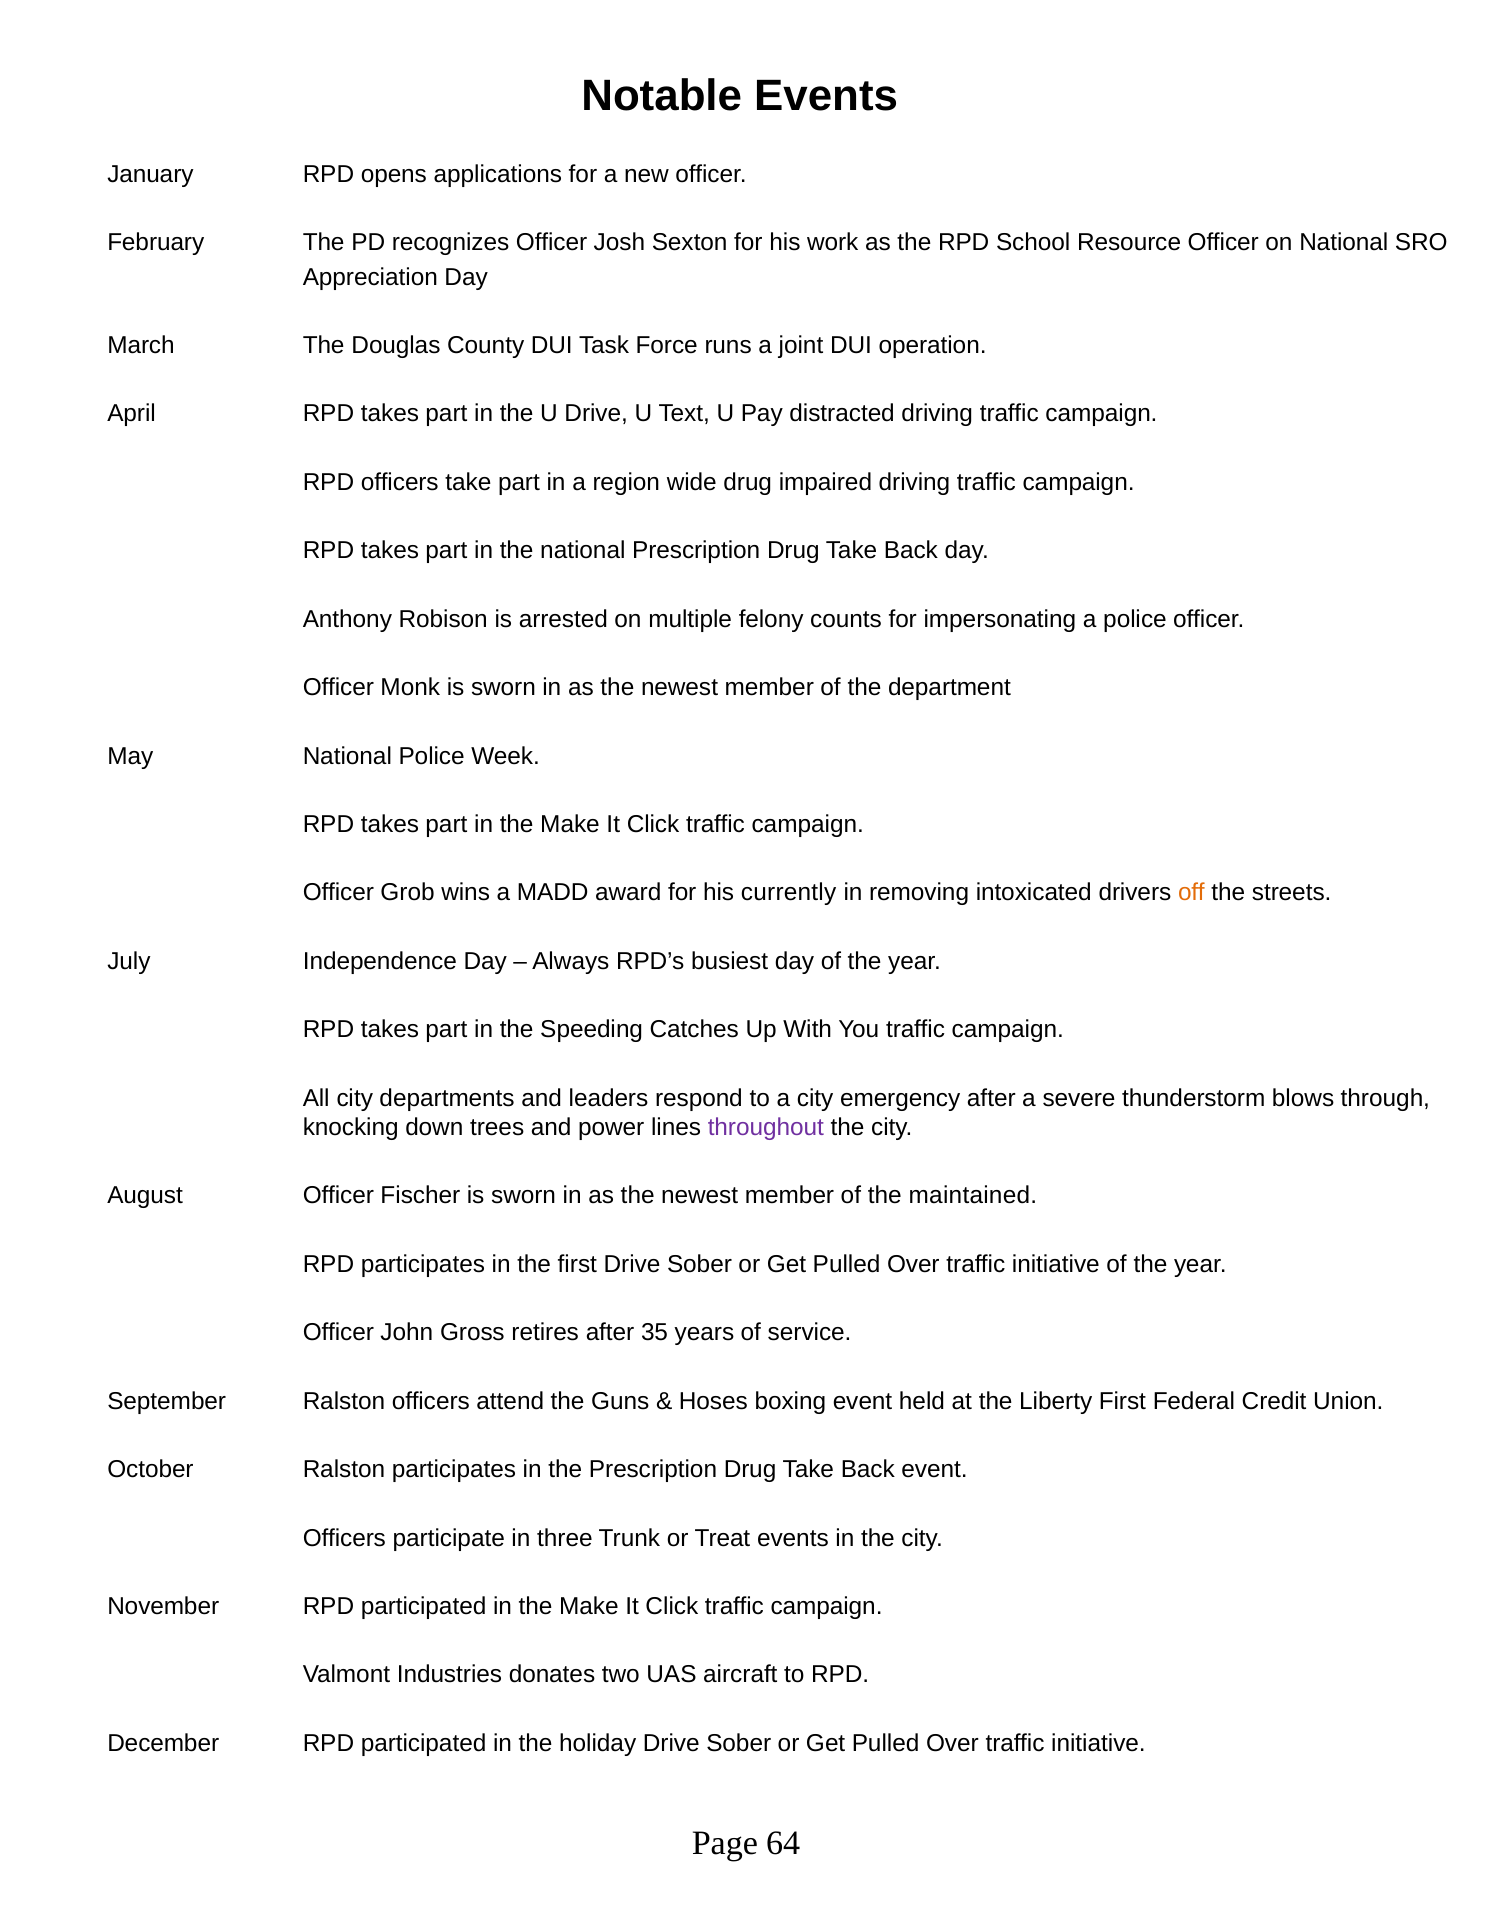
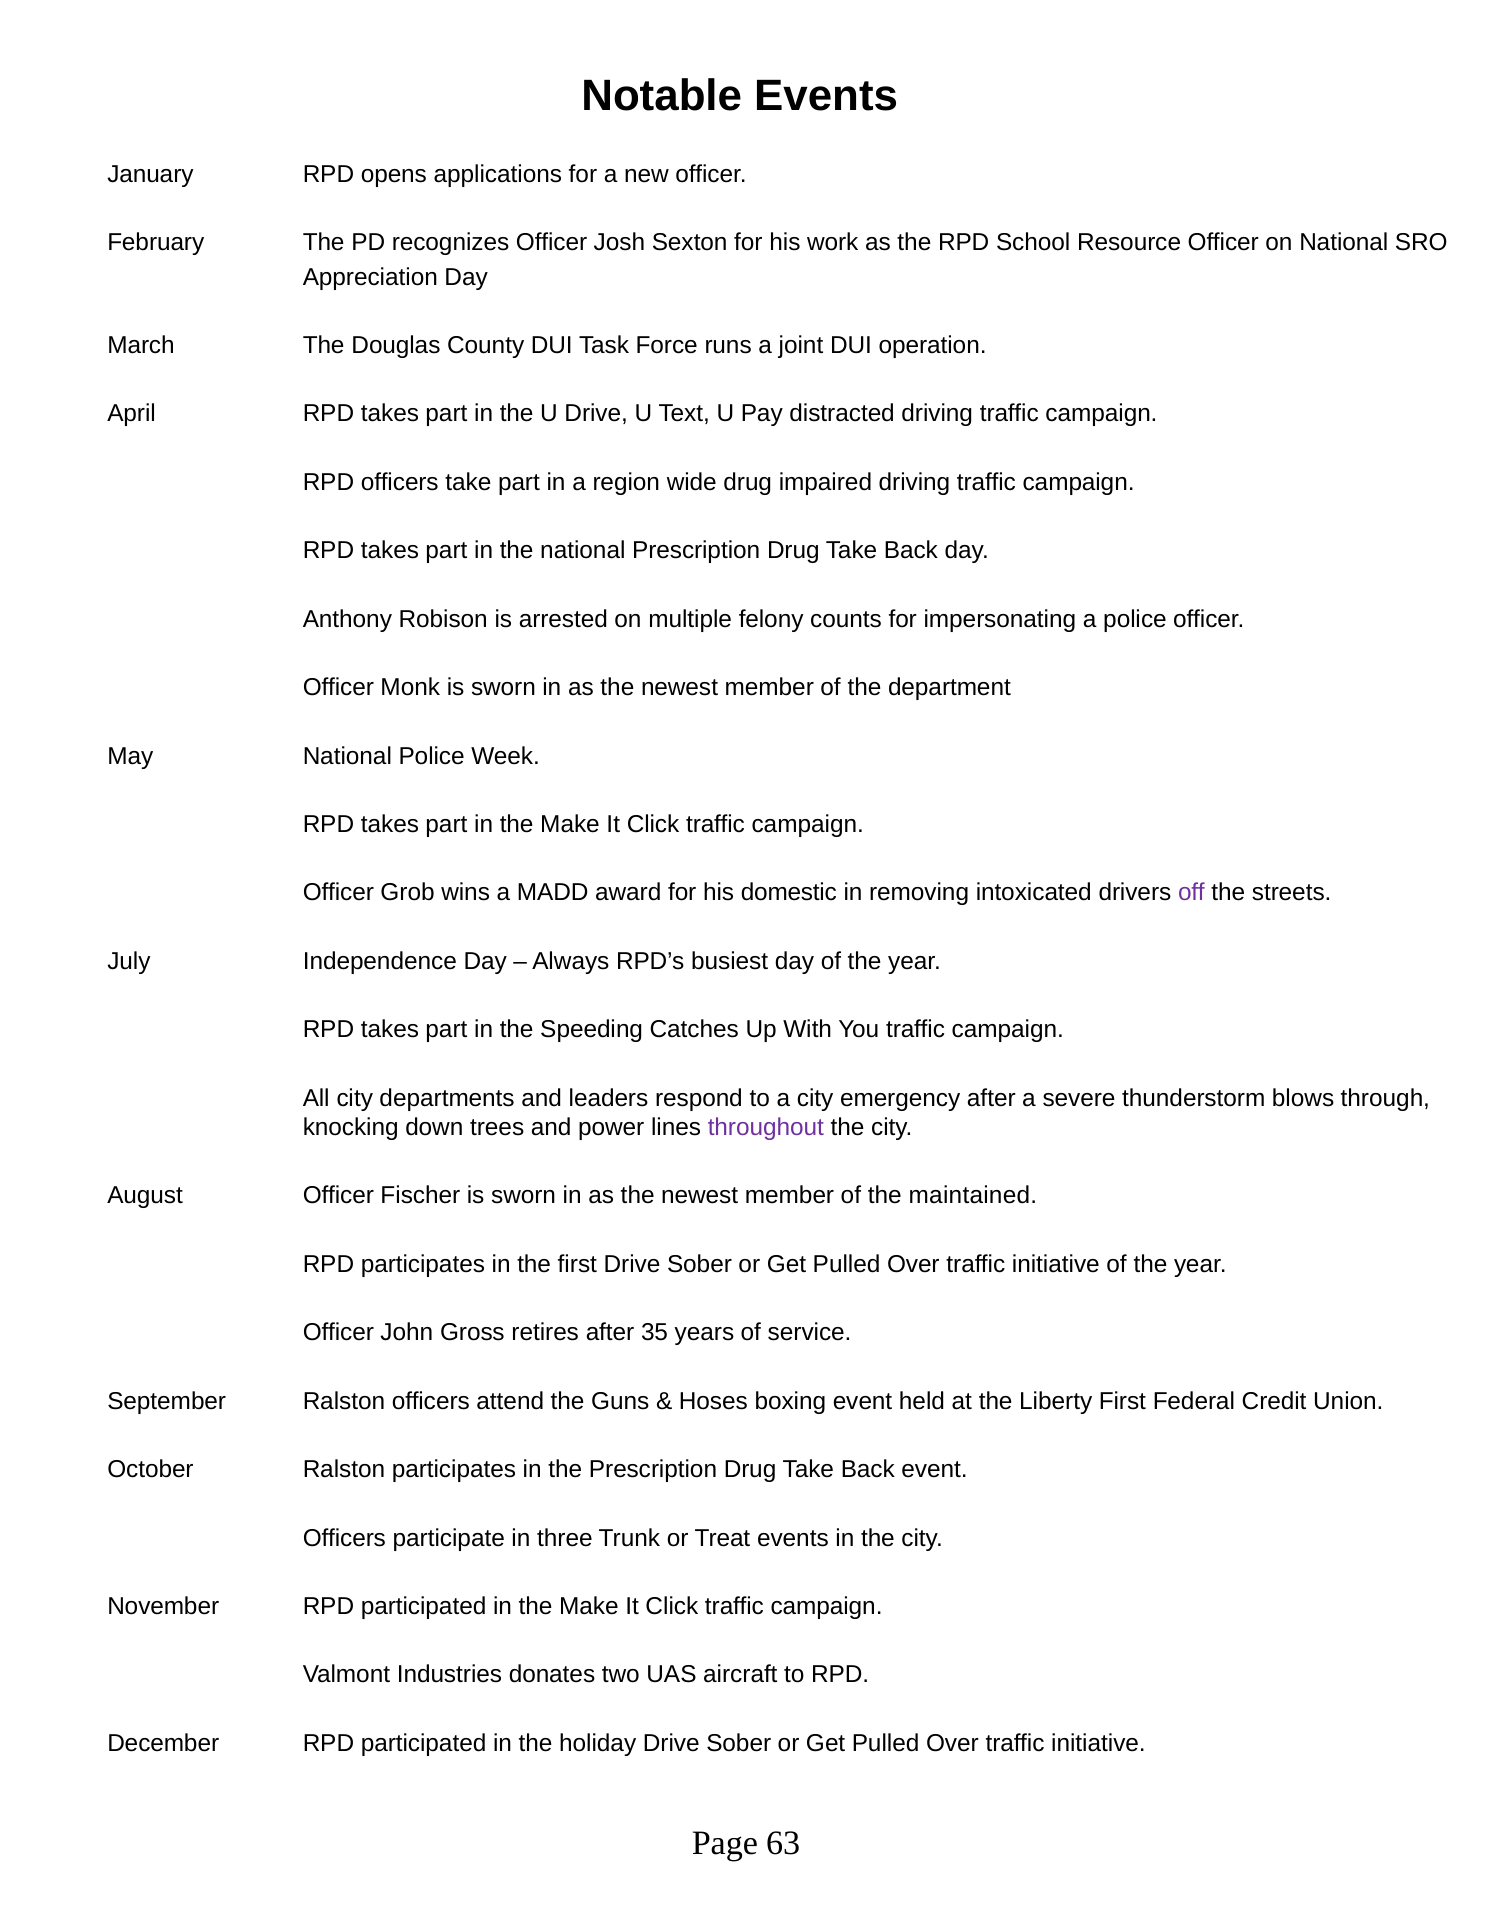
currently: currently -> domestic (789, 893)
off colour: orange -> purple (1191, 893)
64: 64 -> 63 (783, 1843)
